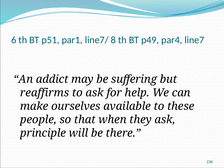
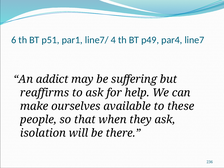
8: 8 -> 4 (113, 40)
principle: principle -> isolation (43, 133)
